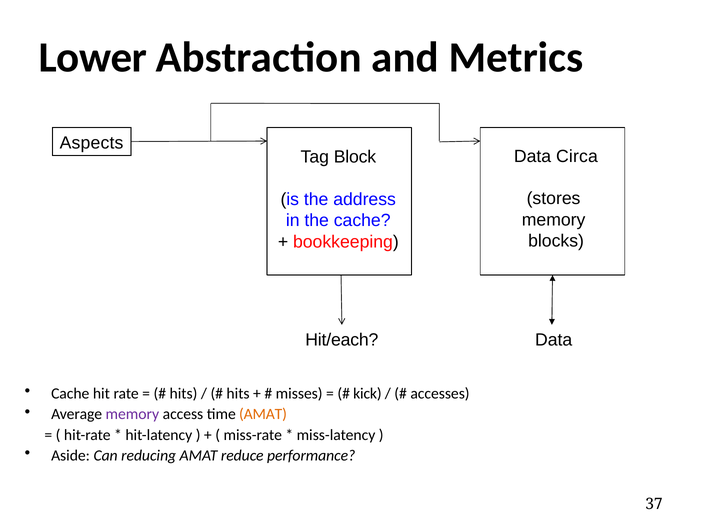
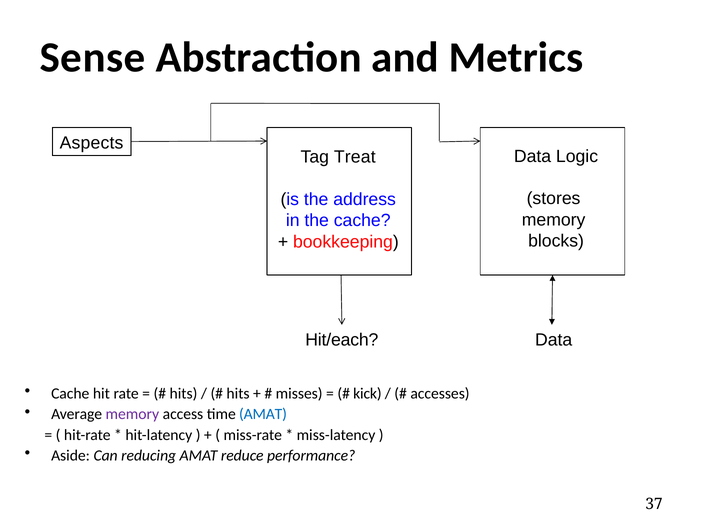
Lower: Lower -> Sense (93, 58)
Circa: Circa -> Logic (577, 156)
Block: Block -> Treat (355, 157)
AMAT colour: orange -> blue (263, 414)
